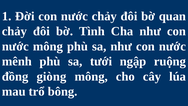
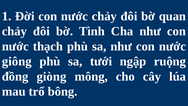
nước mông: mông -> thạch (48, 46)
mênh: mênh -> giông (17, 61)
